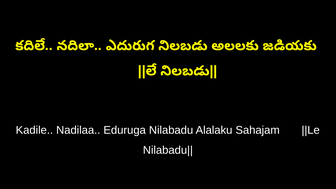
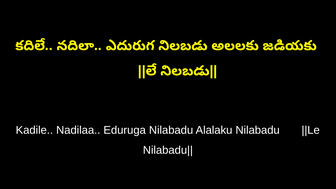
Alalaku Sahajam: Sahajam -> Nilabadu (258, 130)
